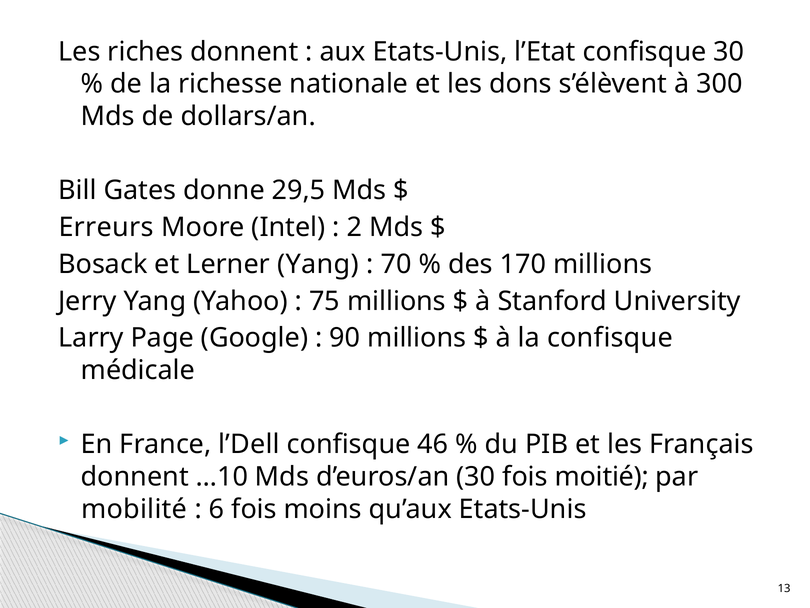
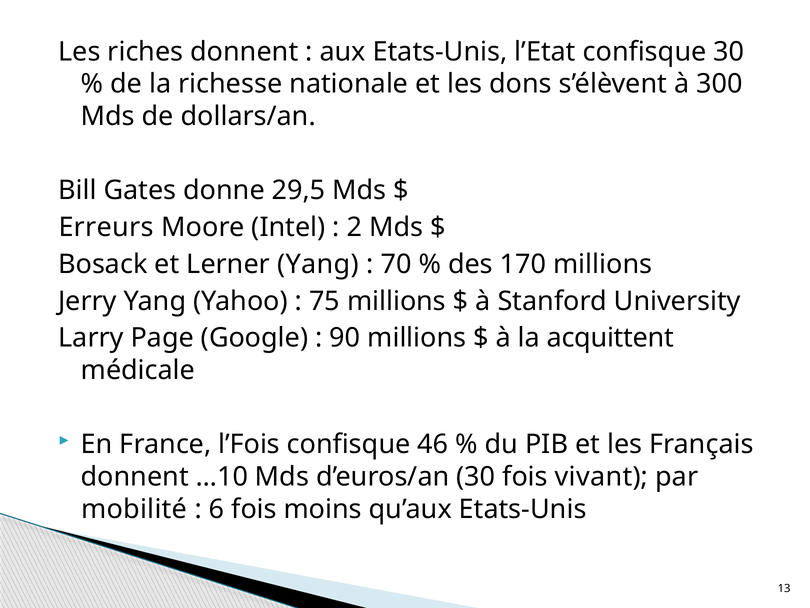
la confisque: confisque -> acquittent (610, 338)
l’Dell: l’Dell -> l’Fois (249, 444)
moitié: moitié -> vivant (602, 476)
